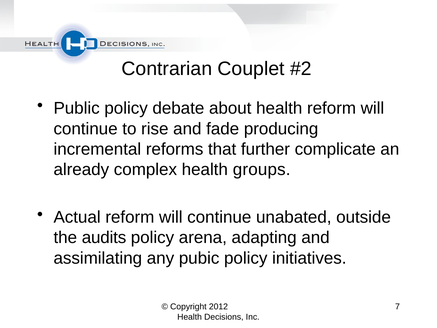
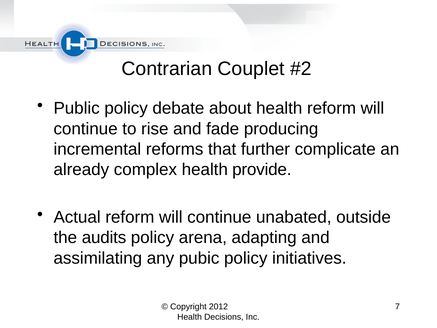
groups: groups -> provide (262, 169)
